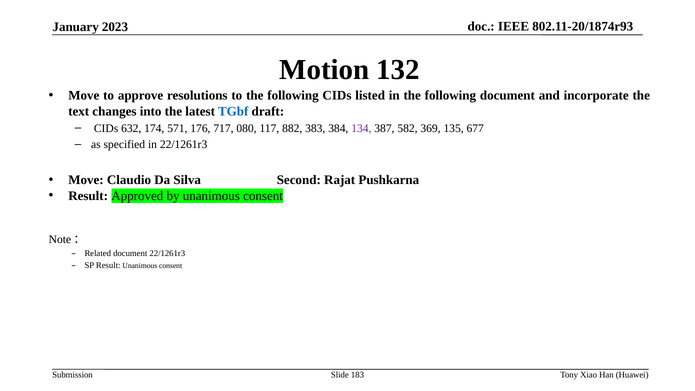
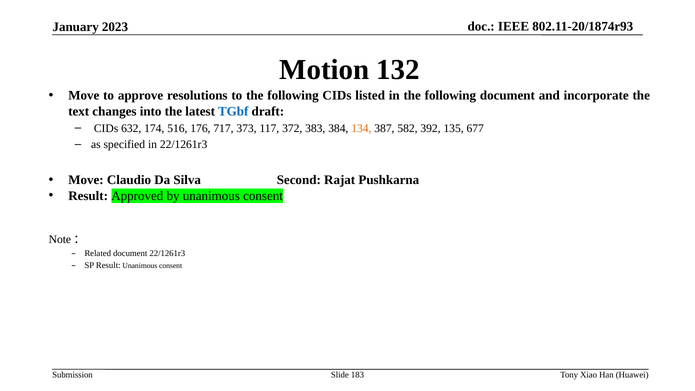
571: 571 -> 516 (177, 128)
080: 080 -> 373 (247, 128)
882: 882 -> 372 (292, 128)
134 colour: purple -> orange (361, 128)
369: 369 -> 392 (431, 128)
